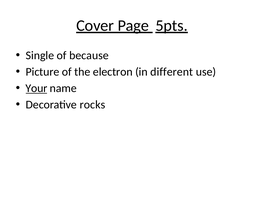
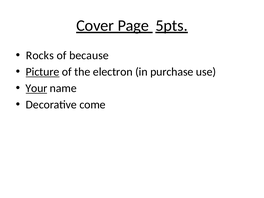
Single: Single -> Rocks (40, 55)
Picture underline: none -> present (43, 72)
different: different -> purchase (172, 72)
rocks: rocks -> come (93, 105)
